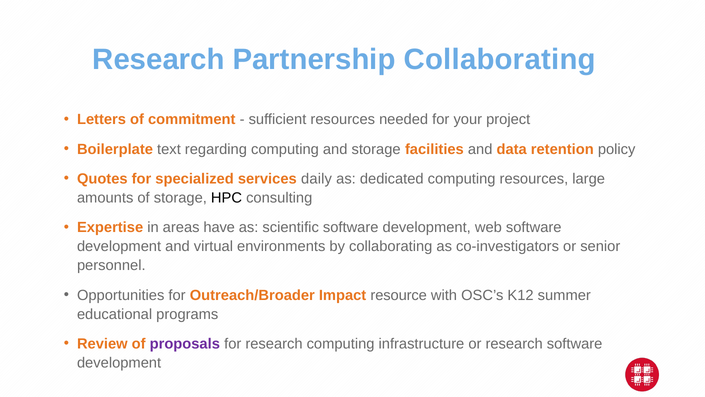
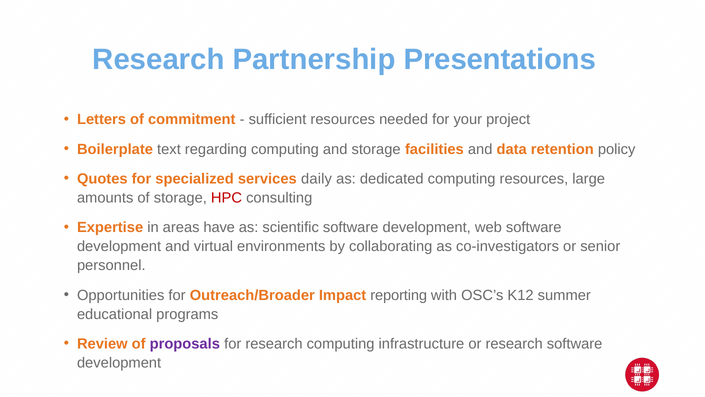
Partnership Collaborating: Collaborating -> Presentations (500, 59)
HPC colour: black -> red (227, 198)
resource: resource -> reporting (399, 295)
